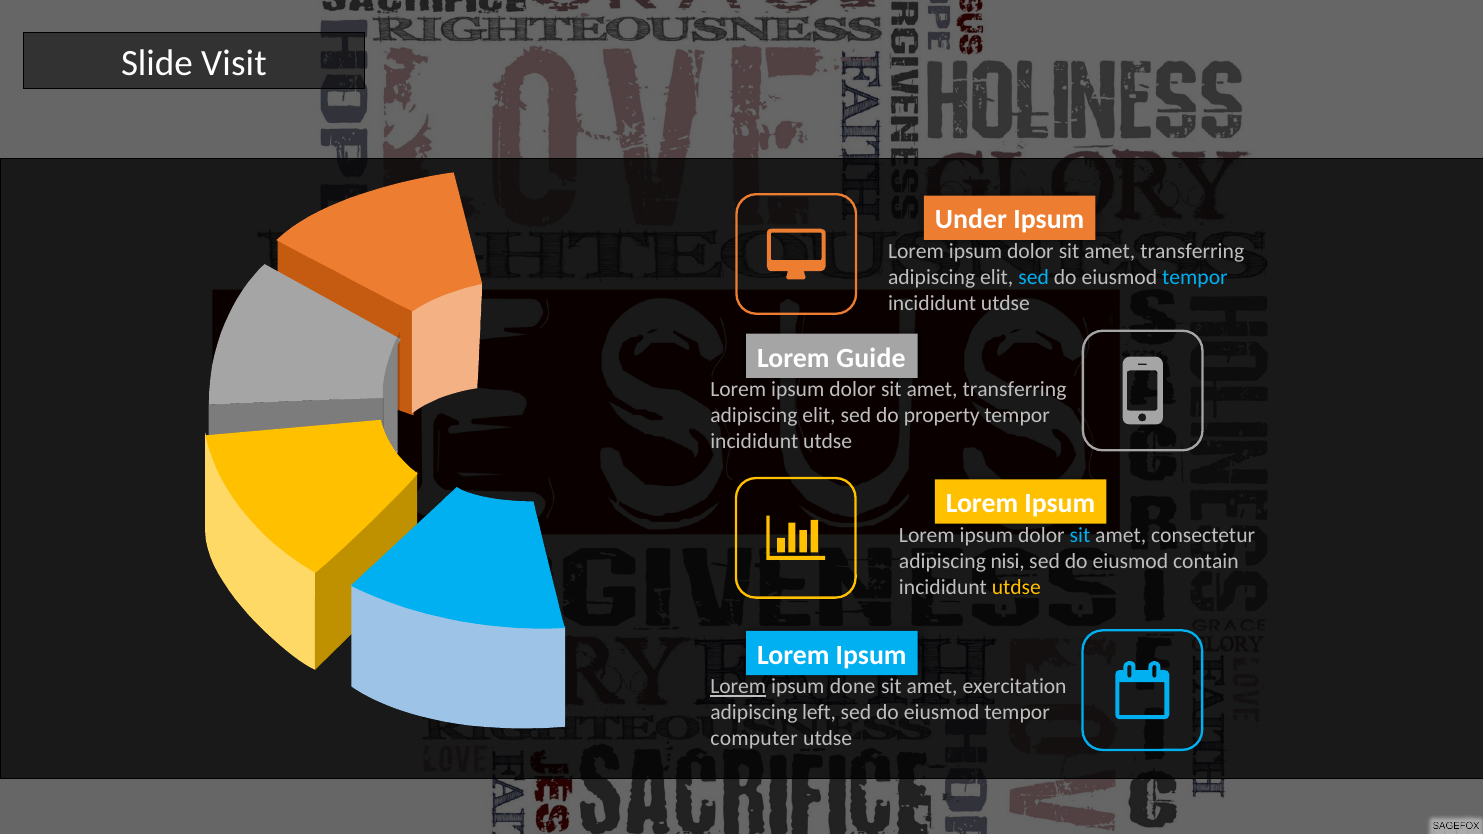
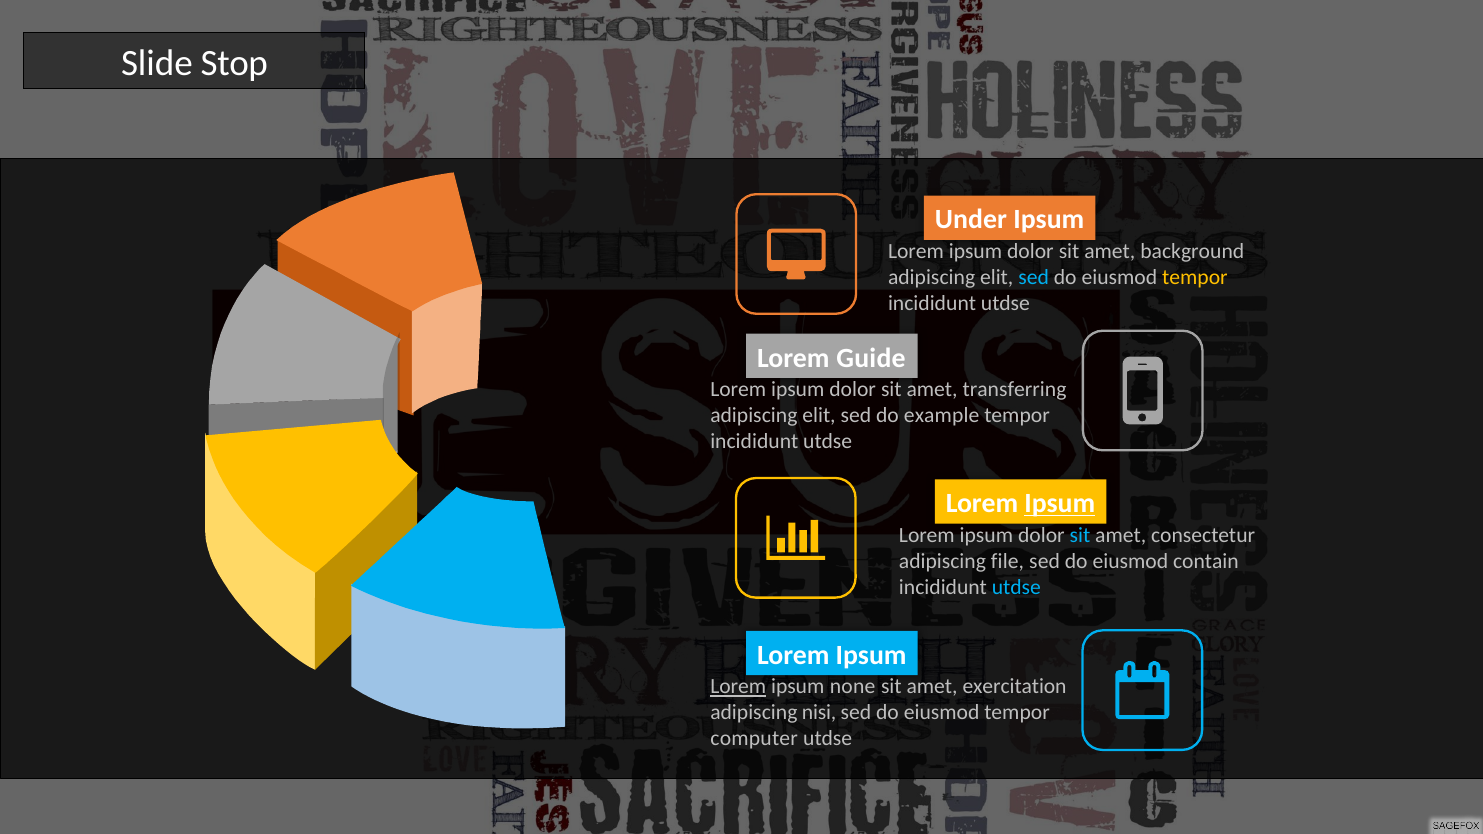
Visit: Visit -> Stop (234, 63)
transferring: transferring -> background (1192, 252)
tempor colour: light blue -> yellow (1195, 277)
property: property -> example (942, 416)
Ipsum underline: none -> present (1060, 504)
nisi: nisi -> file (1008, 561)
utdse colour: yellow -> light blue (1016, 587)
done: done -> none (853, 687)
left: left -> nisi (819, 713)
